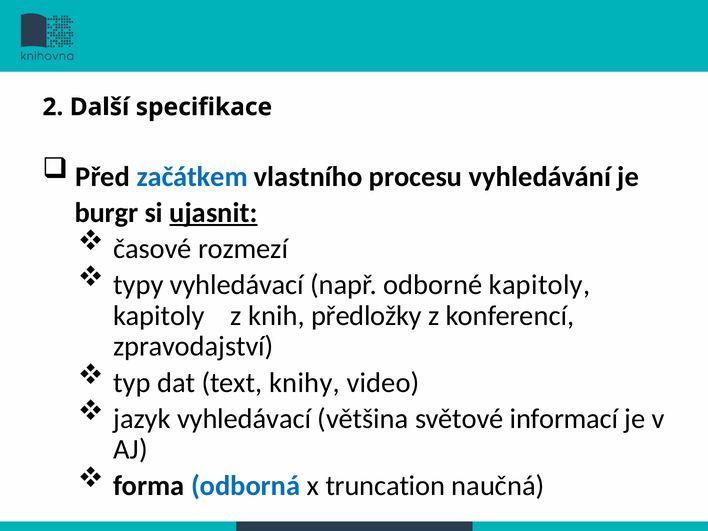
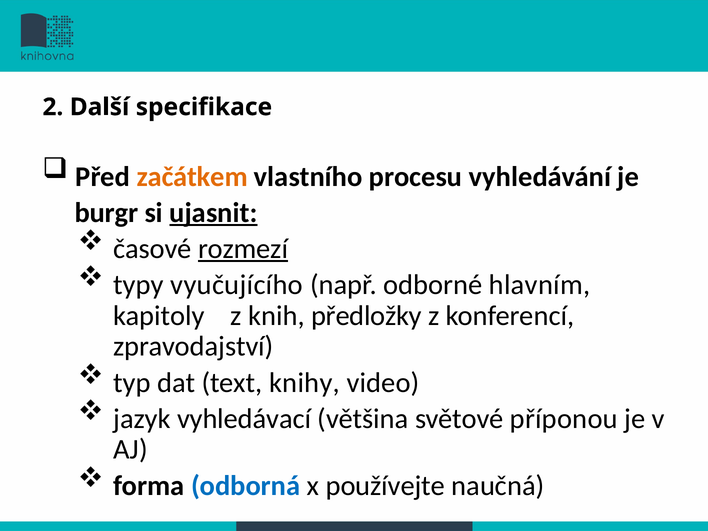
začátkem colour: blue -> orange (192, 177)
rozmezí underline: none -> present (243, 249)
typy vyhledávací: vyhledávací -> vyučujícího (237, 285)
odborné kapitoly: kapitoly -> hlavním (540, 285)
informací: informací -> příponou (564, 419)
truncation: truncation -> používejte (385, 486)
